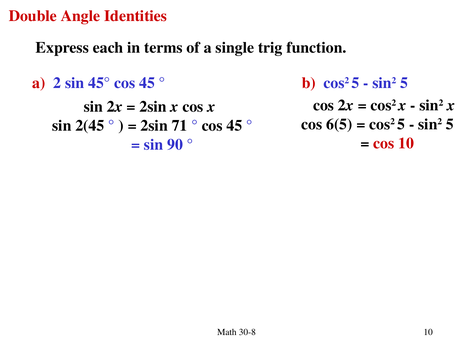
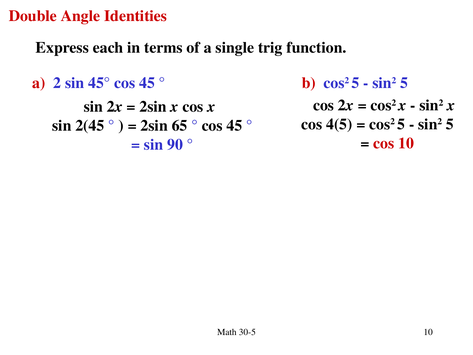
6(5: 6(5 -> 4(5 (339, 124)
71: 71 -> 65 (180, 126)
30-8: 30-8 -> 30-5 (247, 332)
